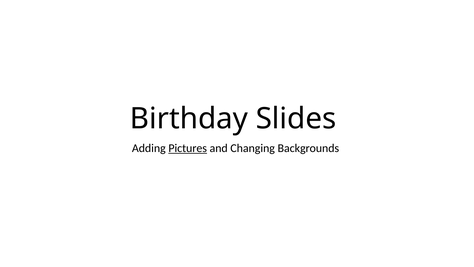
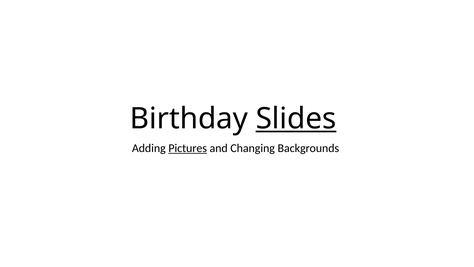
Slides underline: none -> present (296, 118)
